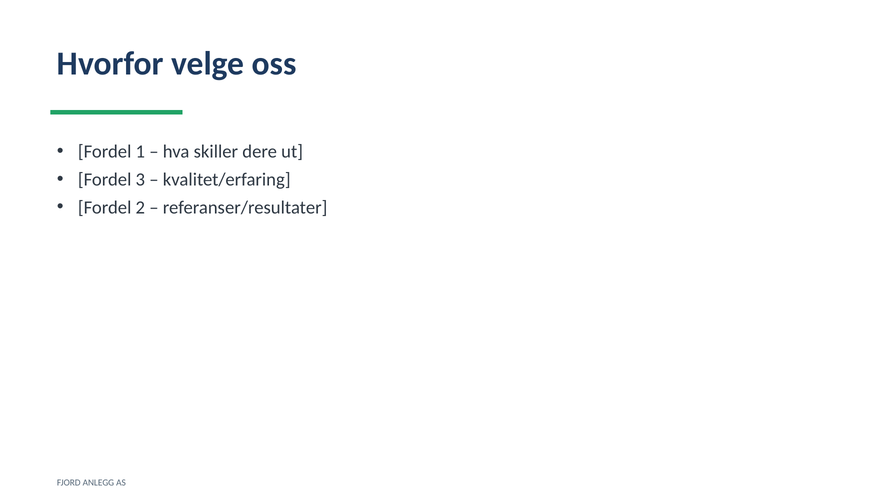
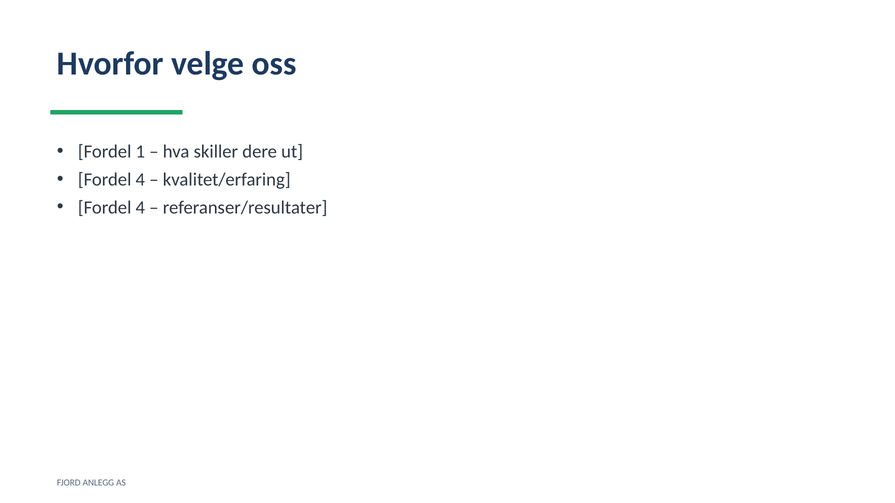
3: 3 -> 4 (140, 180)
2: 2 -> 4 (140, 208)
